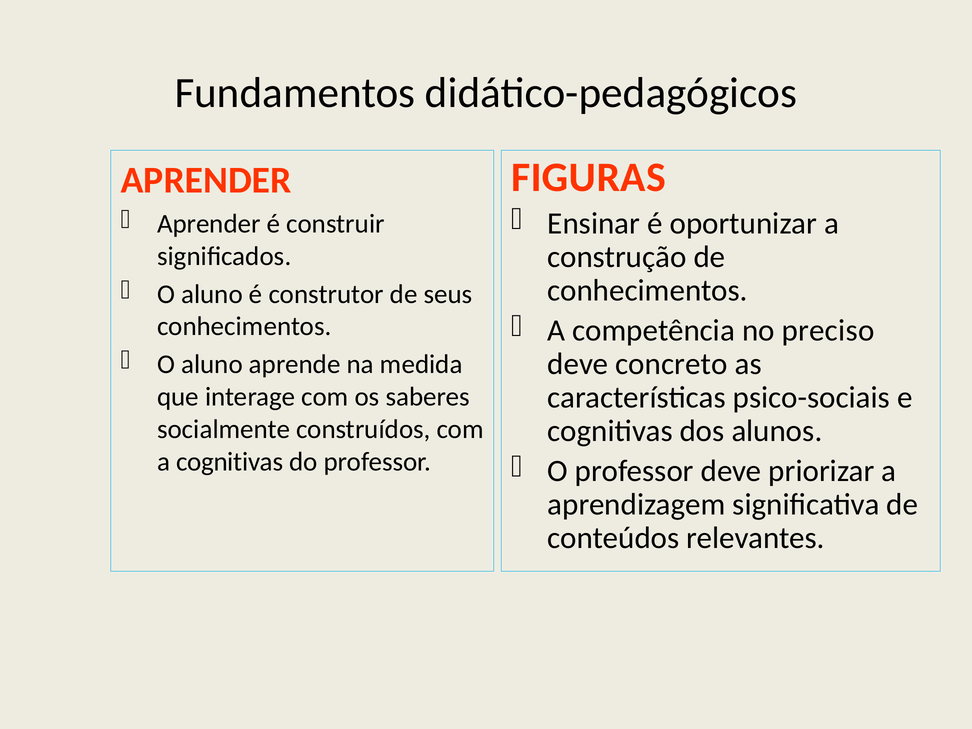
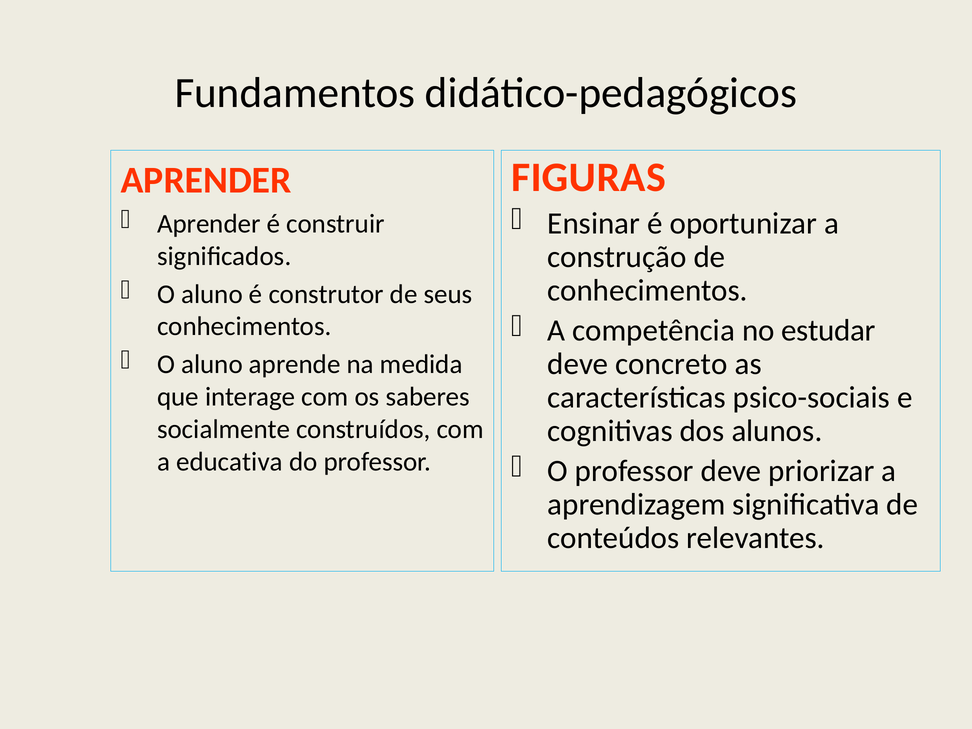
preciso: preciso -> estudar (828, 330)
a cognitivas: cognitivas -> educativa (229, 462)
